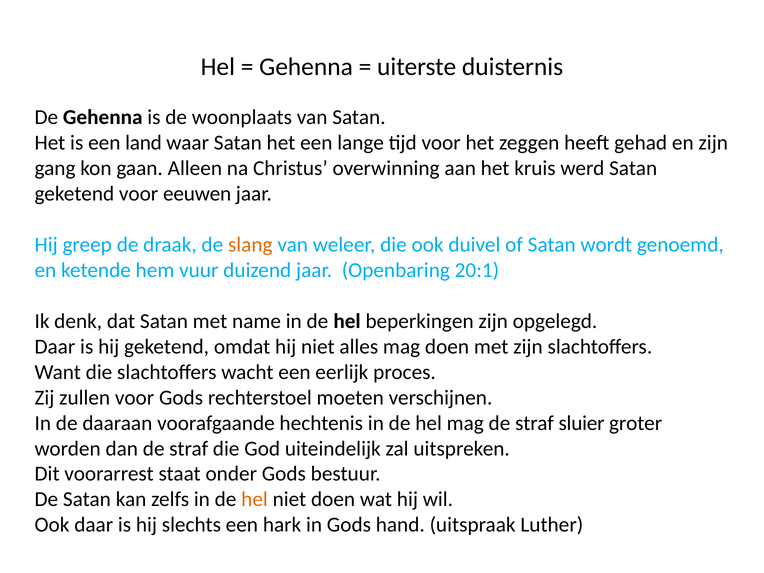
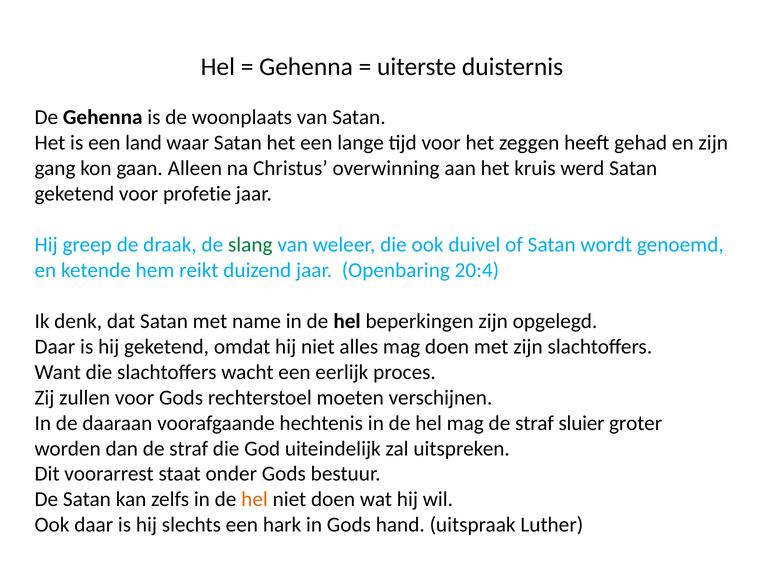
eeuwen: eeuwen -> profetie (197, 194)
slang colour: orange -> green (250, 245)
vuur: vuur -> reikt (199, 270)
20:1: 20:1 -> 20:4 (477, 270)
